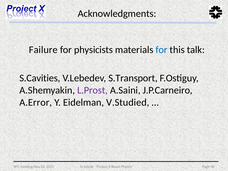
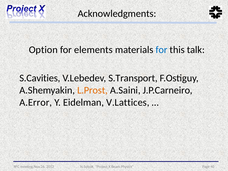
Failure: Failure -> Option (43, 50)
physicists: physicists -> elements (93, 50)
L.Prost colour: purple -> orange (92, 90)
V.Studied: V.Studied -> V.Lattices (128, 102)
